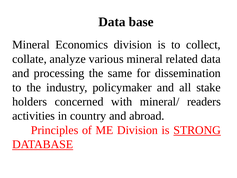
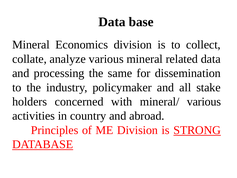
mineral/ readers: readers -> various (204, 102)
